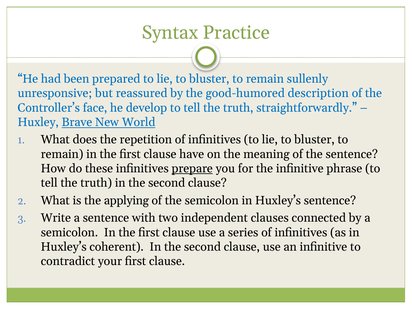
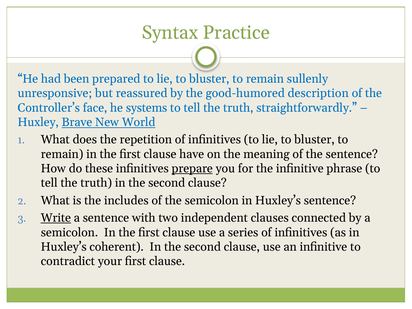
develop: develop -> systems (147, 108)
applying: applying -> includes (126, 200)
Write underline: none -> present (56, 218)
